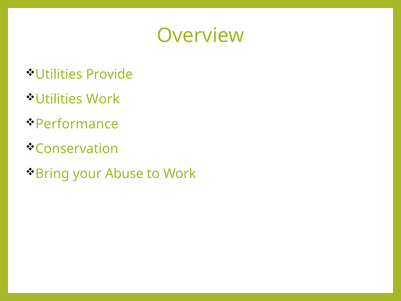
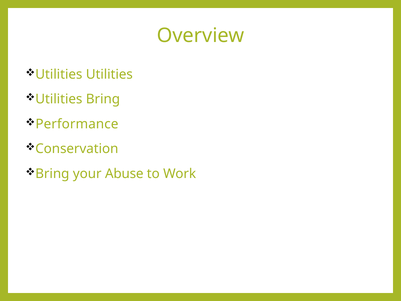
Utilities Provide: Provide -> Utilities (109, 74)
Utilities Work: Work -> Bring (103, 99)
